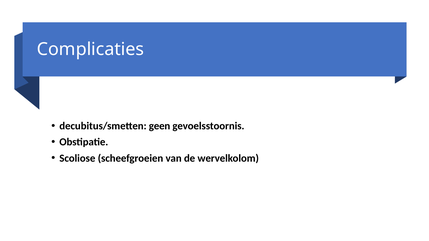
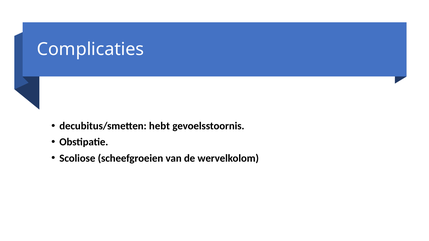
geen: geen -> hebt (159, 126)
